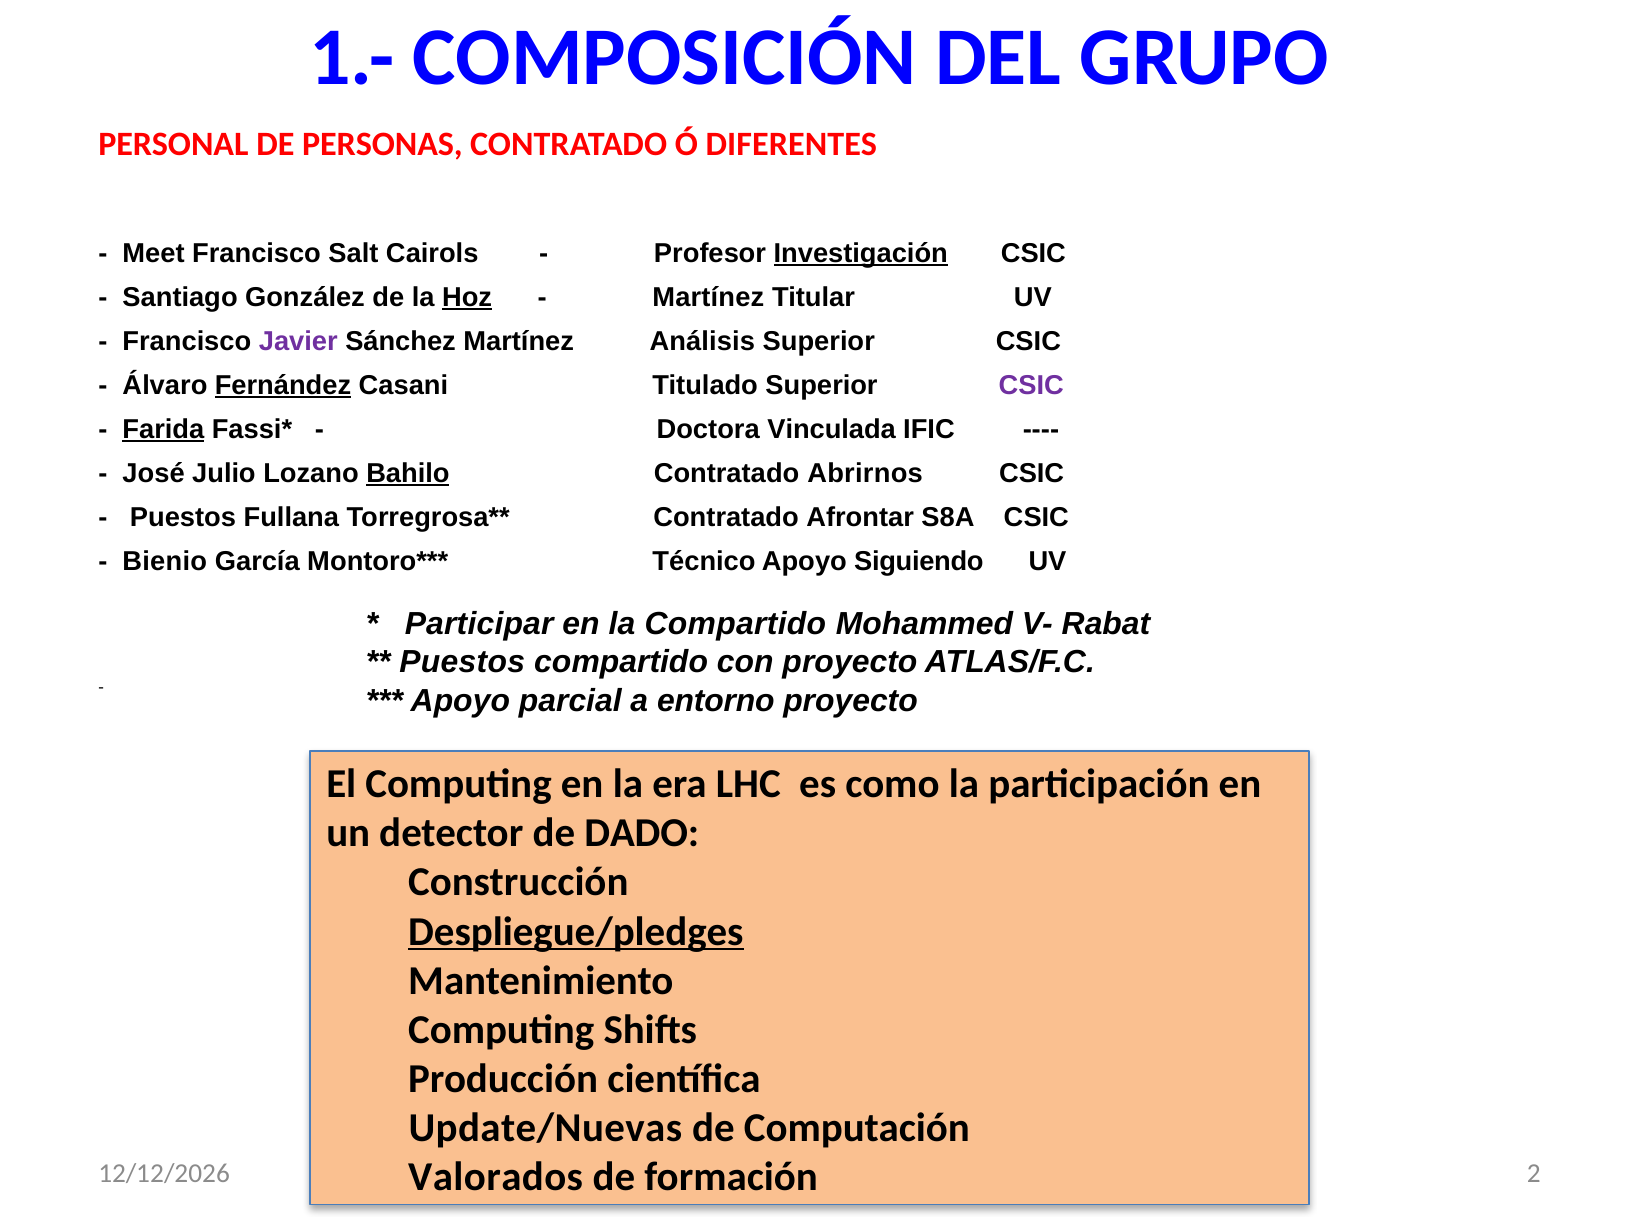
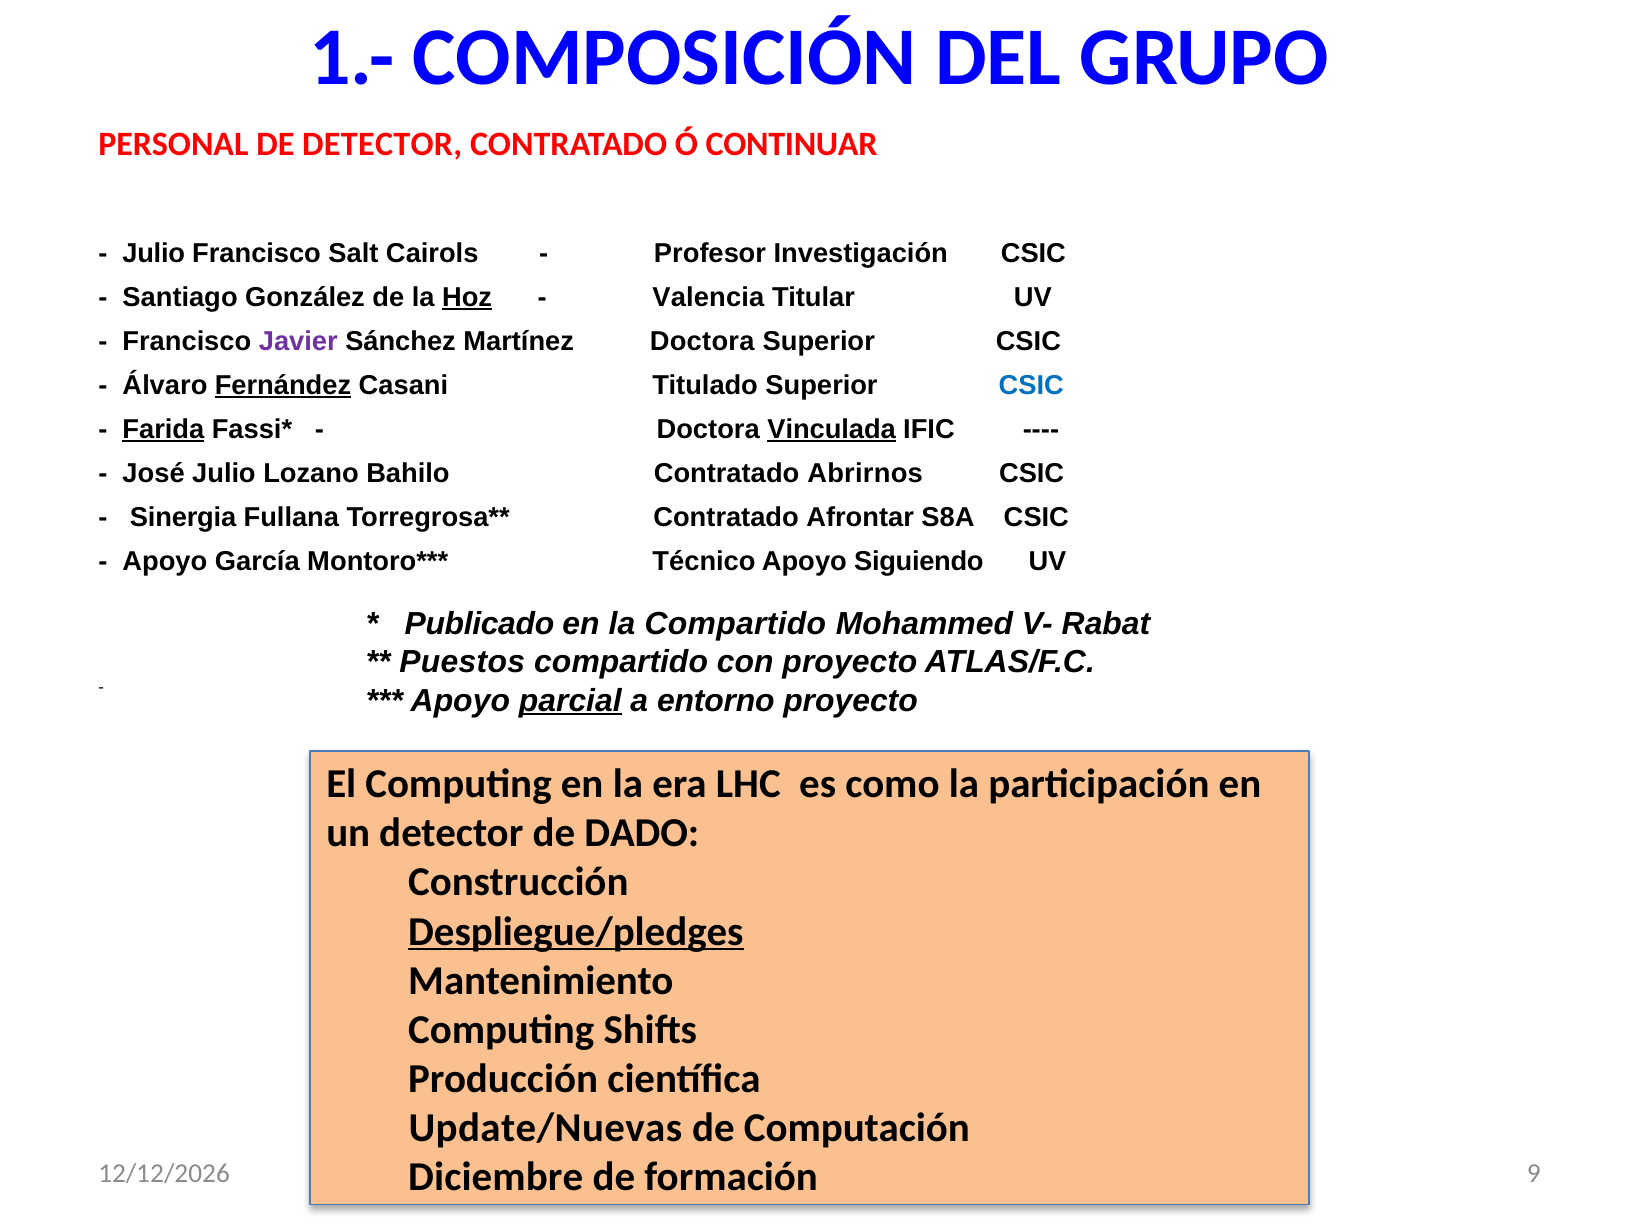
DE PERSONAS: PERSONAS -> DETECTOR (382, 144)
DIFERENTES: DIFERENTES -> CONTINUAR (792, 144)
Meet: Meet -> Julio (154, 253)
Investigación underline: present -> none (861, 253)
Martínez: Martínez -> Valencia (708, 297)
Martínez Análisis: Análisis -> Doctora (702, 341)
CSIC colour: purple -> blue (1031, 385)
Vinculada underline: none -> present (832, 429)
Bahilo underline: present -> none (408, 473)
Puestos: Puestos -> Sinergia (183, 517)
Bienio: Bienio -> Apoyo (165, 561)
Participar: Participar -> Publicado (479, 624)
parcial underline: none -> present (570, 701)
Valorados: Valorados -> Diciembre (496, 1178)
2: 2 -> 9 (1534, 1174)
